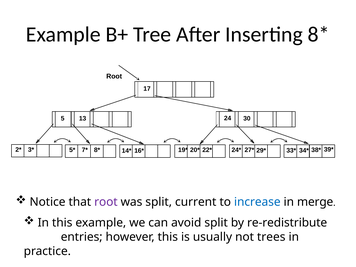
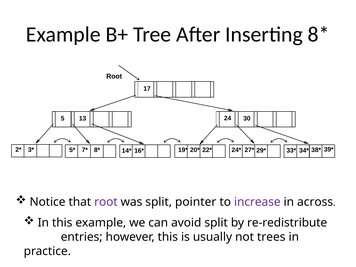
current: current -> pointer (196, 202)
increase colour: blue -> purple (257, 202)
merge: merge -> across (315, 202)
